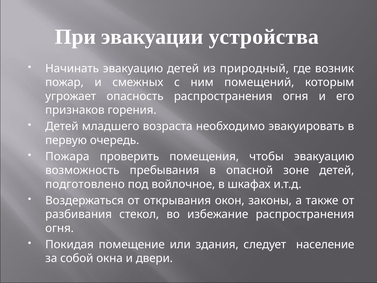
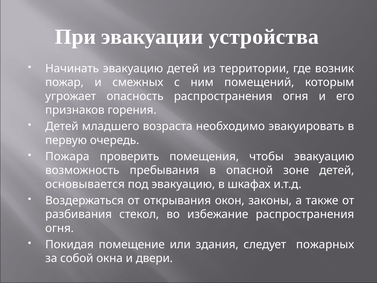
природный: природный -> территории (254, 69)
подготовлено: подготовлено -> основывается (85, 184)
под войлочное: войлочное -> эвакуацию (183, 184)
население: население -> пожарных (325, 244)
